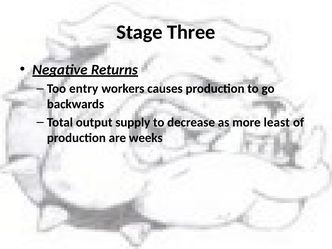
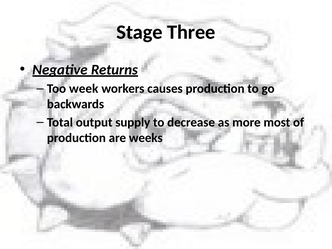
entry: entry -> week (84, 89)
least: least -> most (277, 122)
